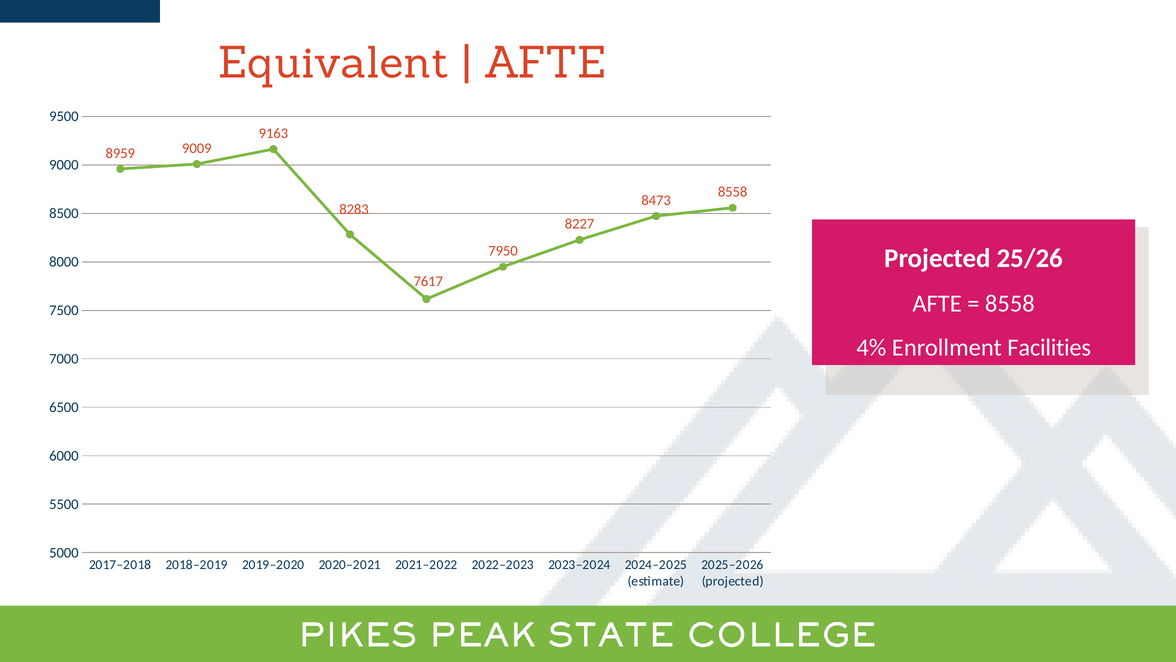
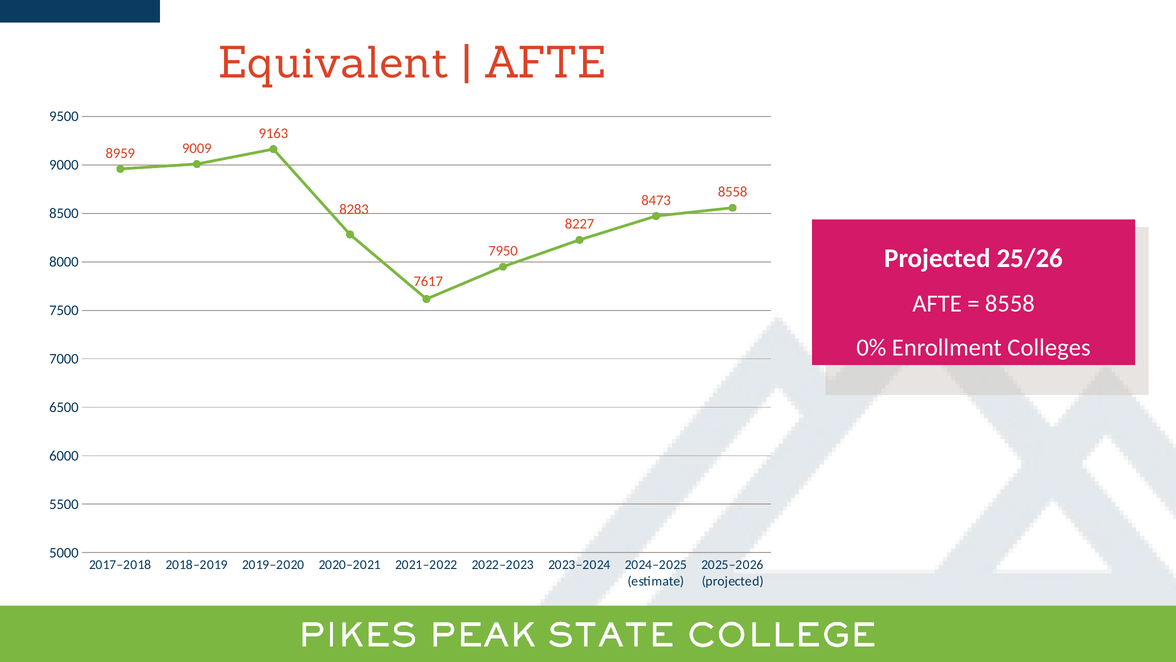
4%: 4% -> 0% (871, 347)
Facilities: Facilities -> Colleges (1049, 347)
